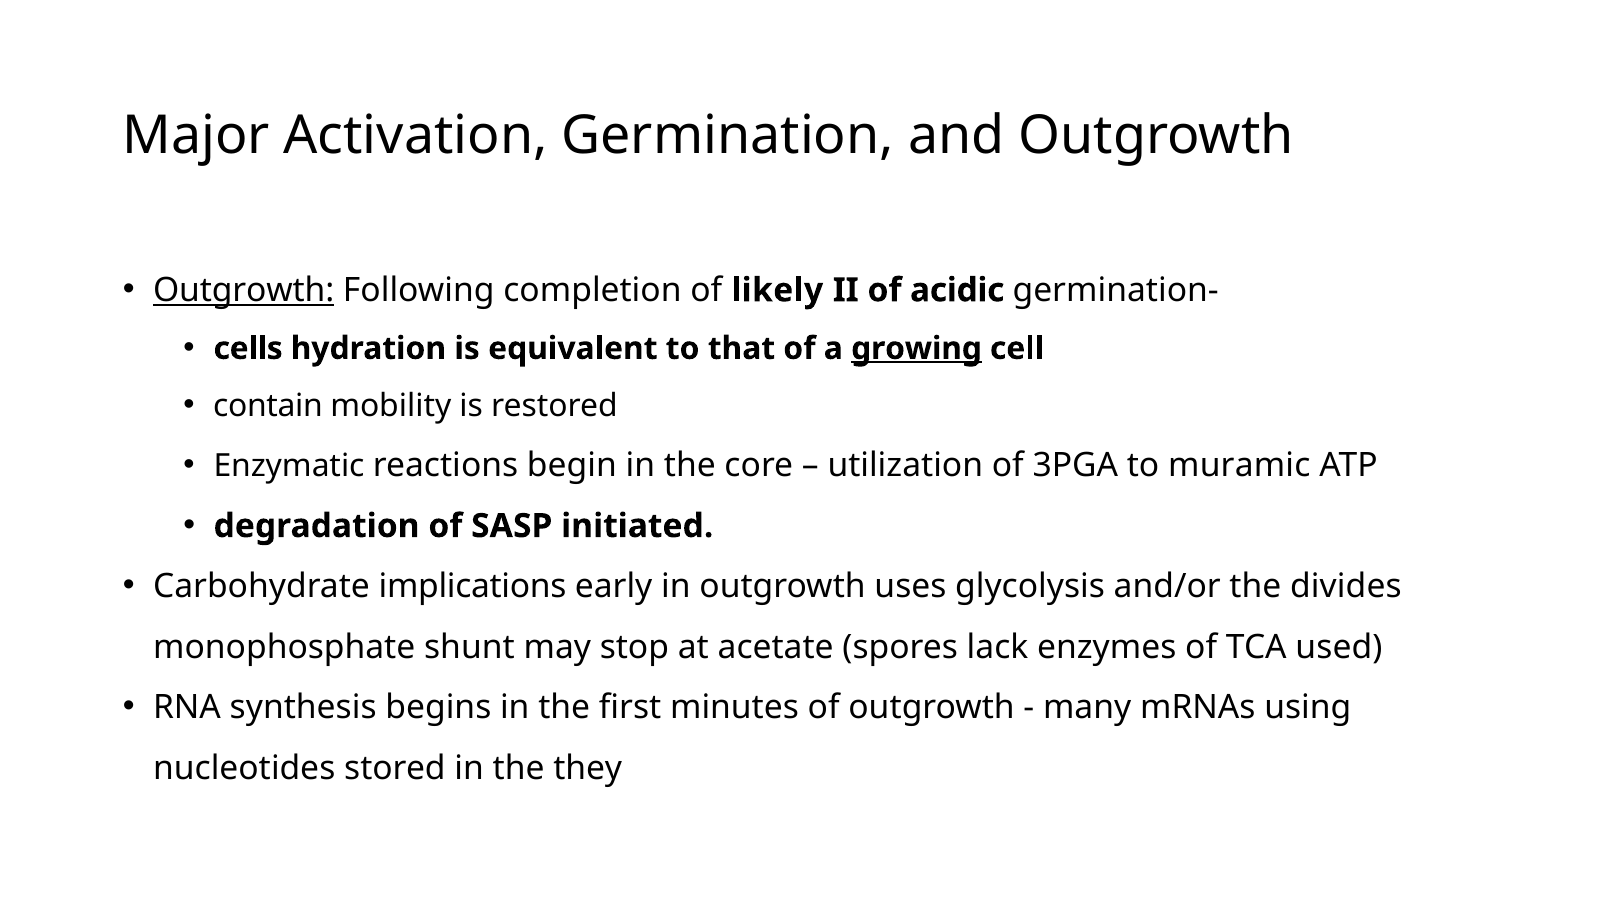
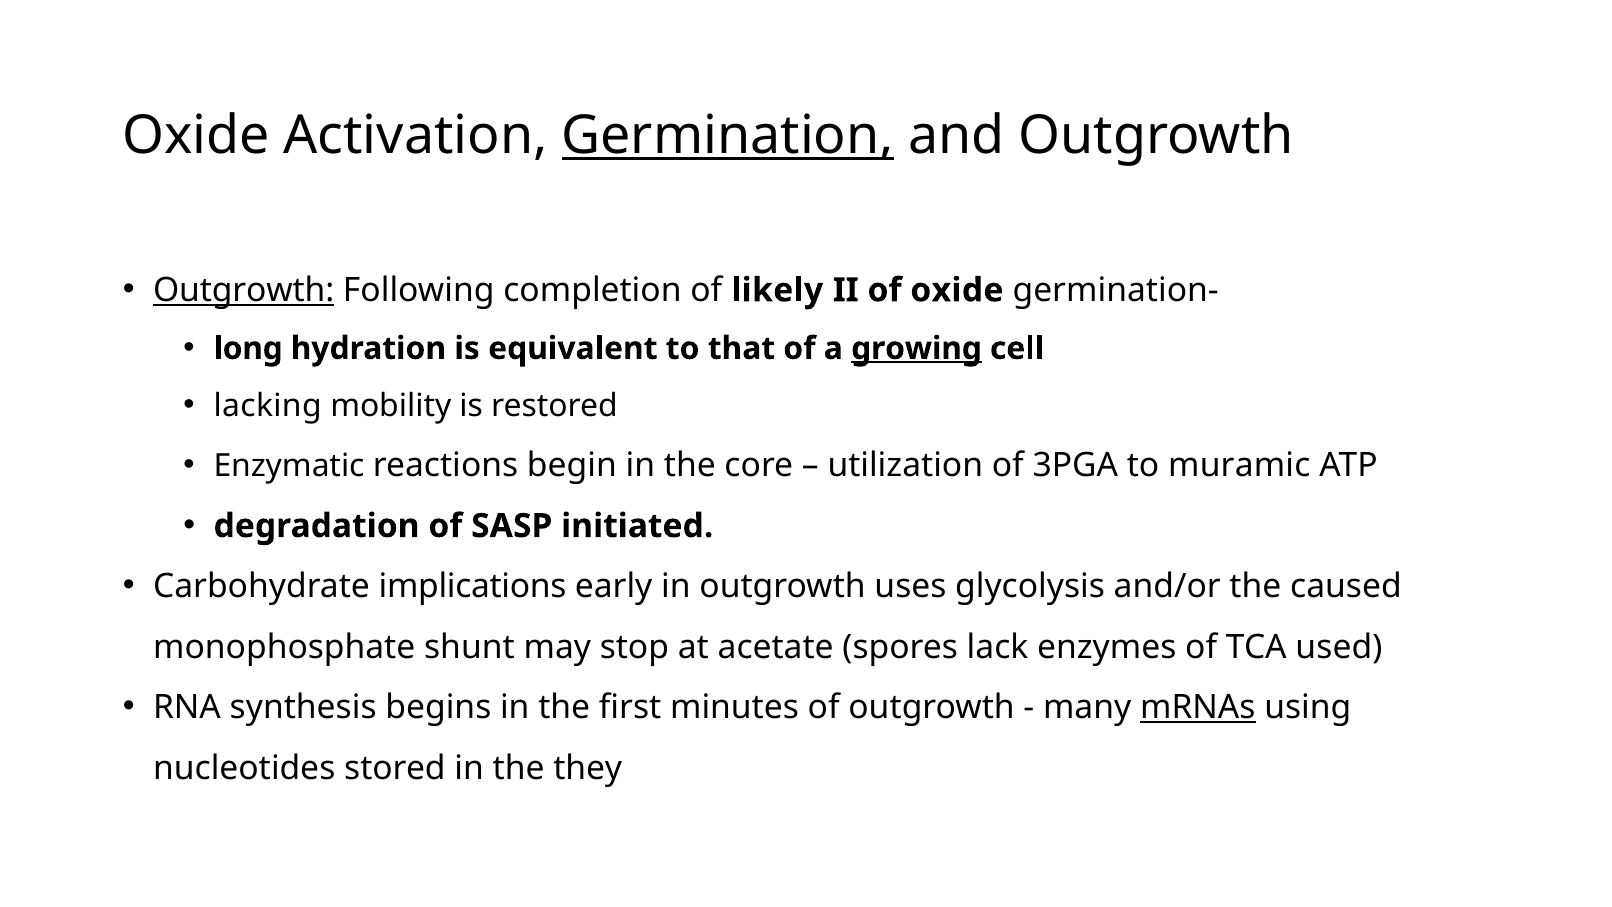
Major: Major -> Oxide (196, 136)
Germination underline: none -> present (728, 136)
of acidic: acidic -> oxide (957, 290)
cells: cells -> long (248, 348)
contain: contain -> lacking (268, 406)
divides: divides -> caused (1346, 586)
mRNAs underline: none -> present (1198, 707)
